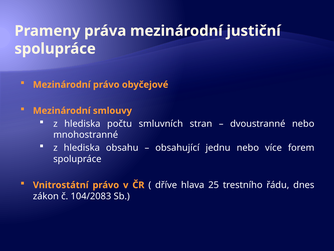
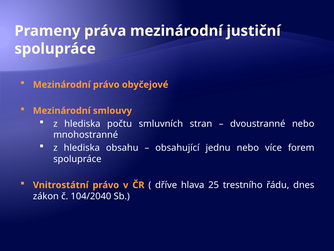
104/2083: 104/2083 -> 104/2040 (91, 196)
